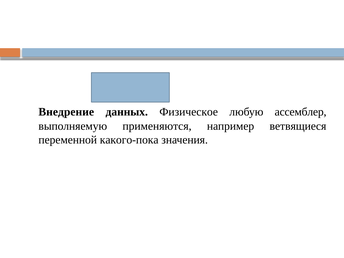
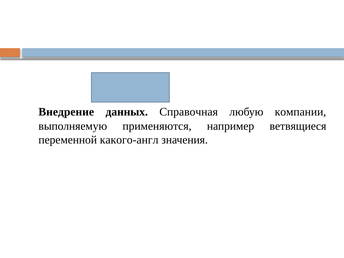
Физическое: Физическое -> Справочная (189, 112)
ассемблер: ассемблер -> компании (300, 112)
какого-пока: какого-пока -> какого-англ (129, 140)
